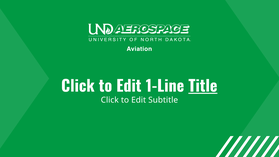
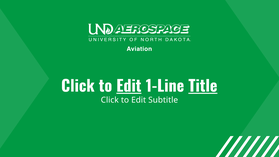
Edit underline: none -> present (129, 86)
